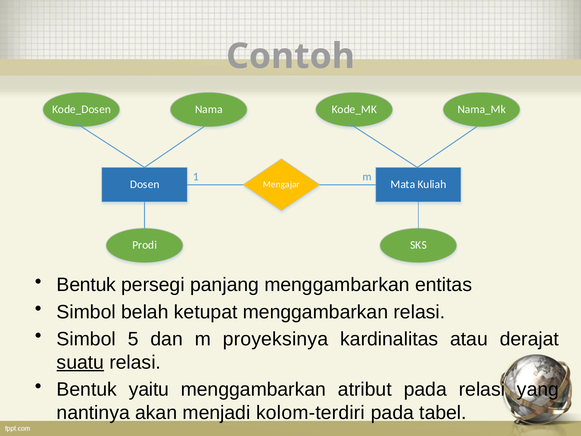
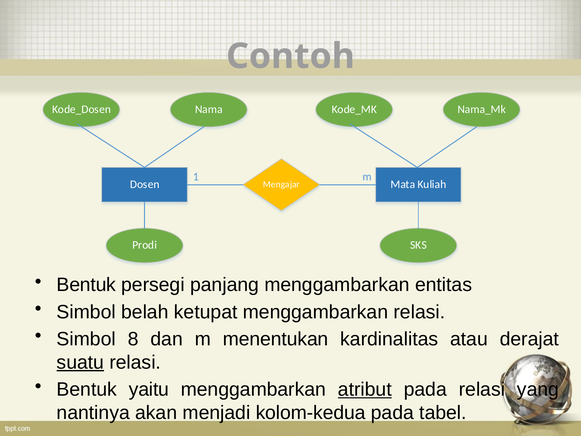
5: 5 -> 8 (133, 339)
proyeksinya: proyeksinya -> menentukan (276, 339)
atribut underline: none -> present (365, 389)
kolom-terdiri: kolom-terdiri -> kolom-kedua (311, 412)
